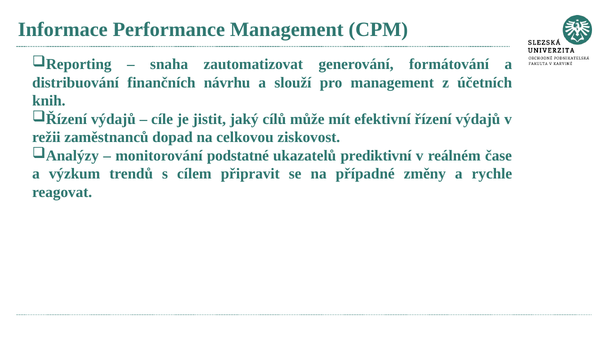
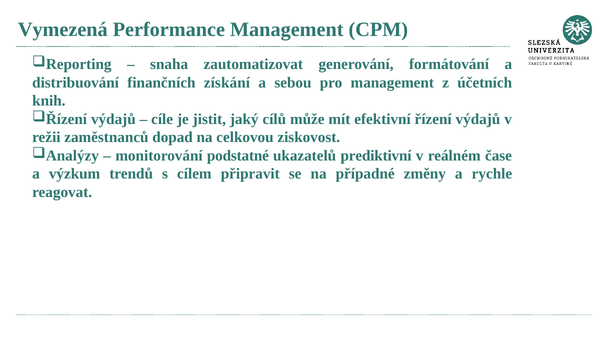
Informace: Informace -> Vymezená (63, 30)
návrhu: návrhu -> získání (227, 83)
slouží: slouží -> sebou (293, 83)
